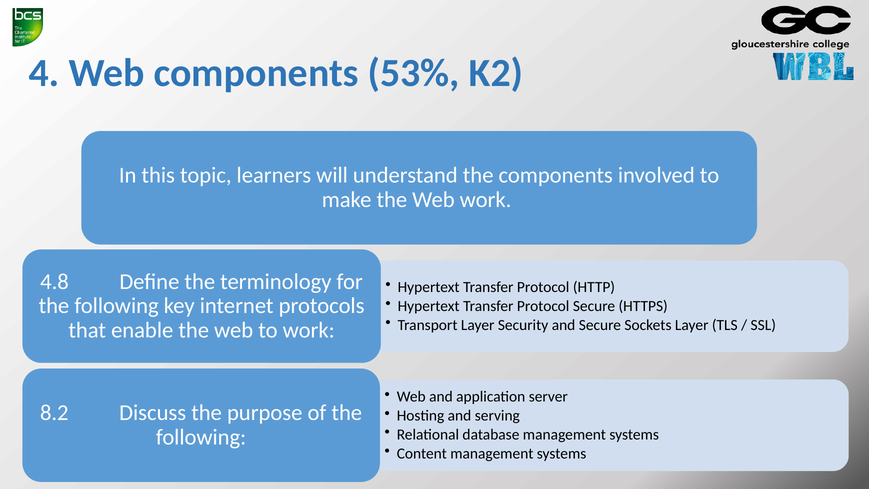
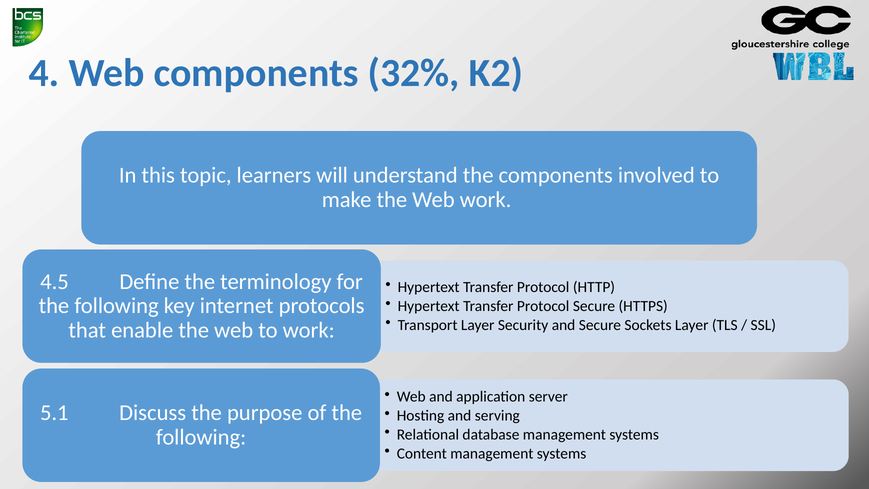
53%: 53% -> 32% (414, 73)
4.8: 4.8 -> 4.5 (54, 281)
8.2: 8.2 -> 5.1 (54, 413)
